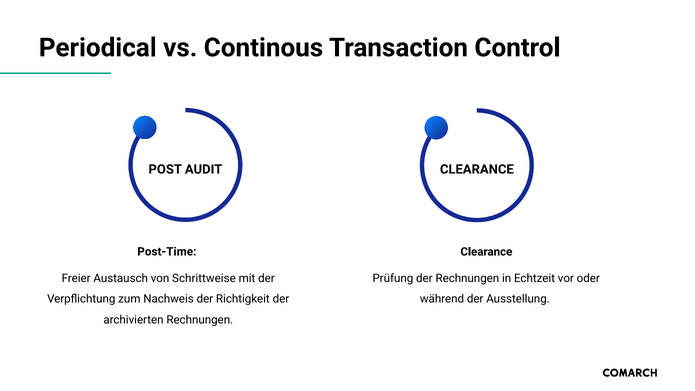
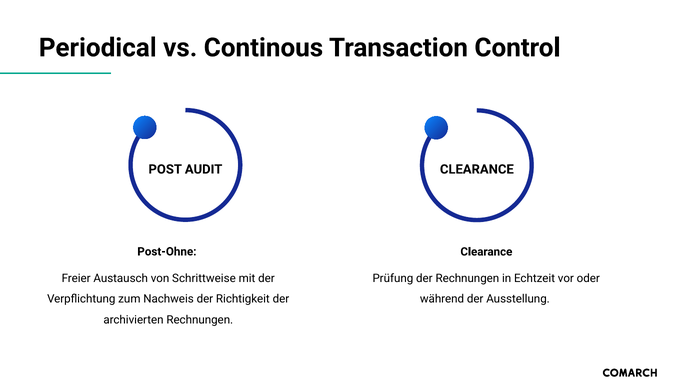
Post-Time: Post-Time -> Post-Ohne (167, 252)
